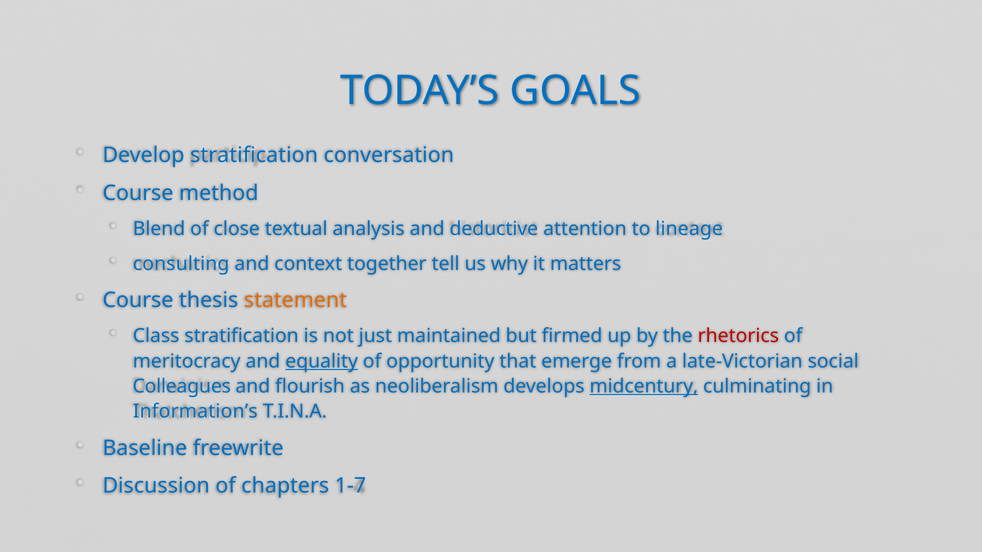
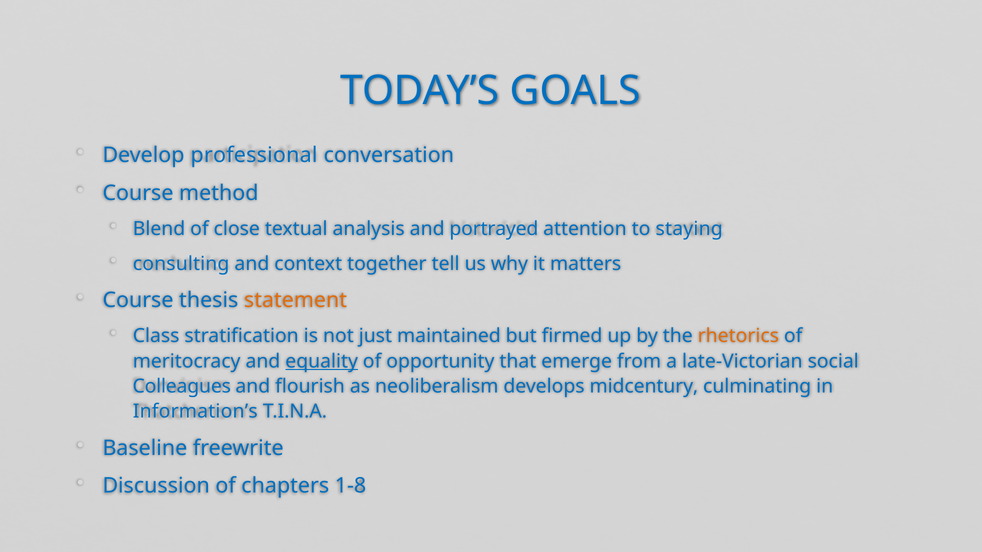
Develop stratification: stratification -> professional (254, 156)
deductive: deductive -> portrayed (494, 229)
lineage: lineage -> staying (689, 229)
rhetorics colour: red -> orange (738, 336)
midcentury underline: present -> none (644, 387)
1-7: 1-7 -> 1-8 (351, 486)
